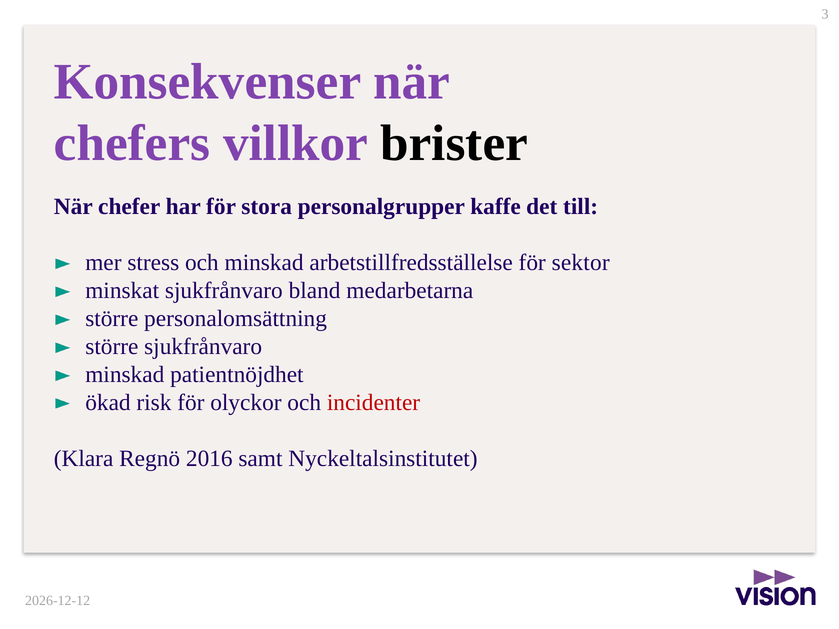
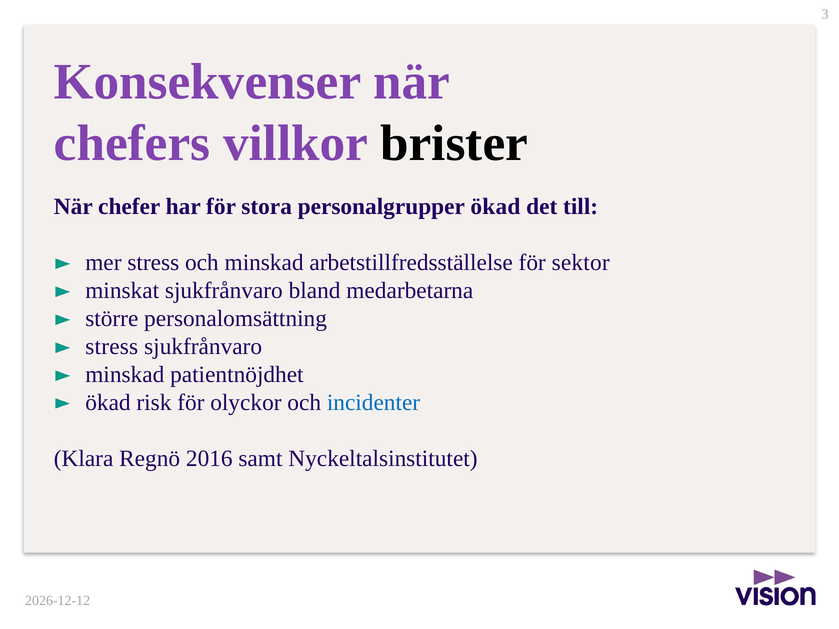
personalgrupper kaffe: kaffe -> ökad (495, 207)
större: större -> stress (112, 347)
incidenter colour: red -> blue (373, 403)
